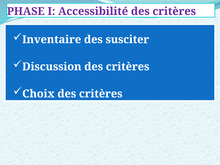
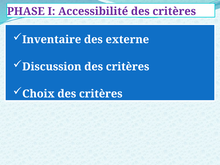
susciter: susciter -> externe (127, 40)
